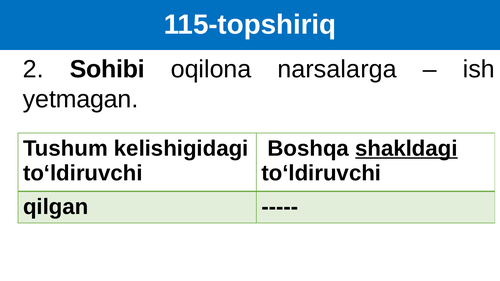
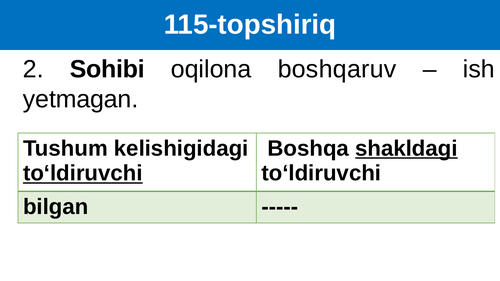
narsalarga: narsalarga -> boshqaruv (337, 69)
to‘ldiruvchi underline: none -> present (83, 173)
qilgan: qilgan -> bilgan (56, 207)
